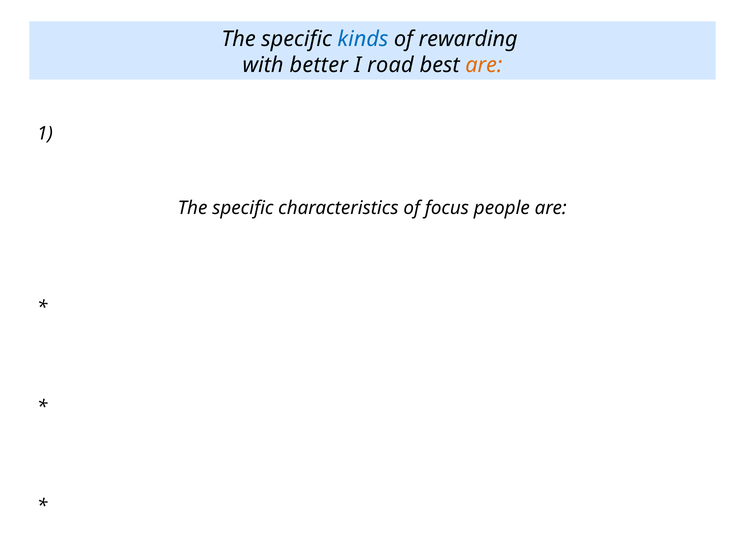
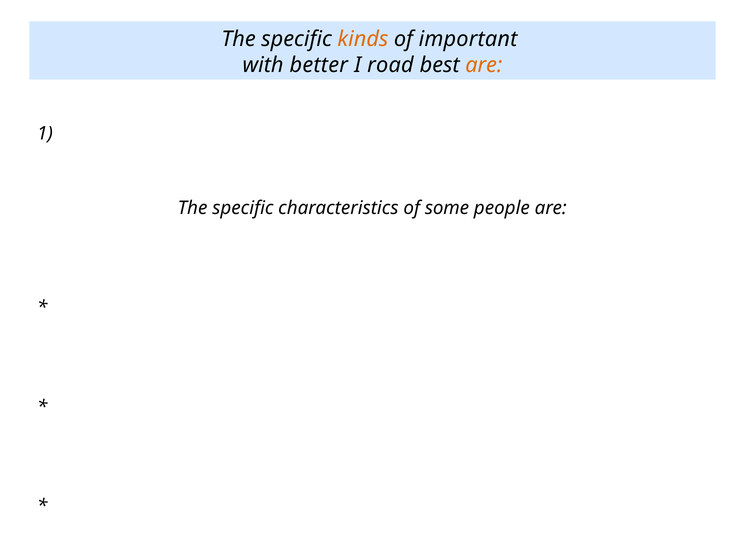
kinds colour: blue -> orange (363, 39)
rewarding: rewarding -> important (468, 39)
focus: focus -> some (447, 208)
